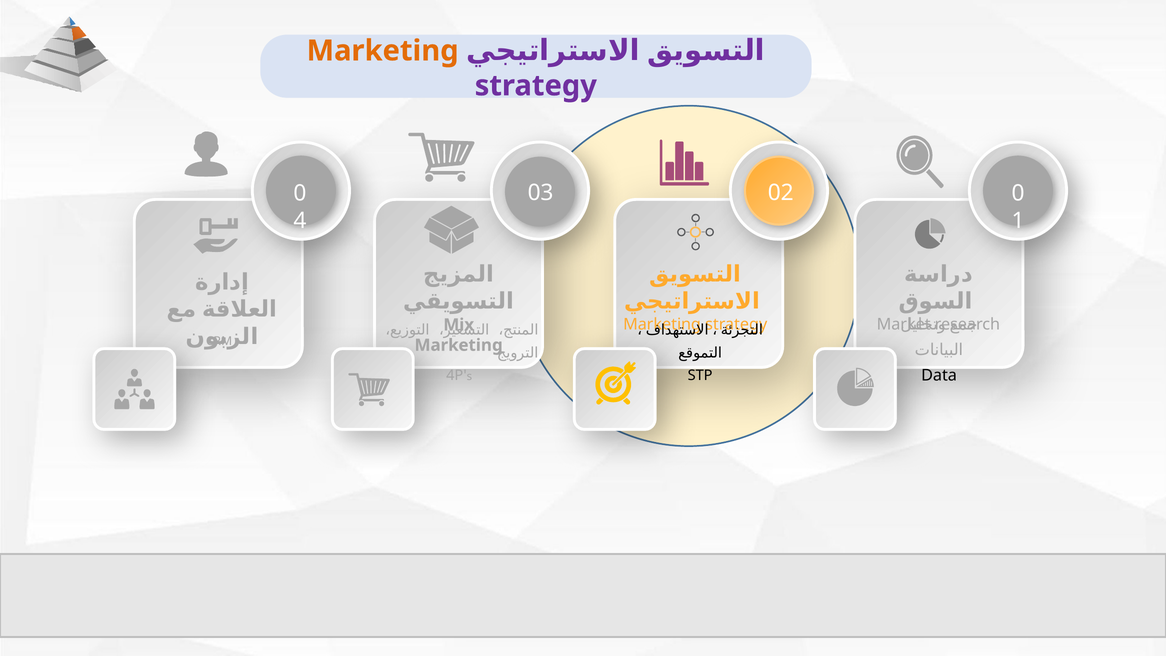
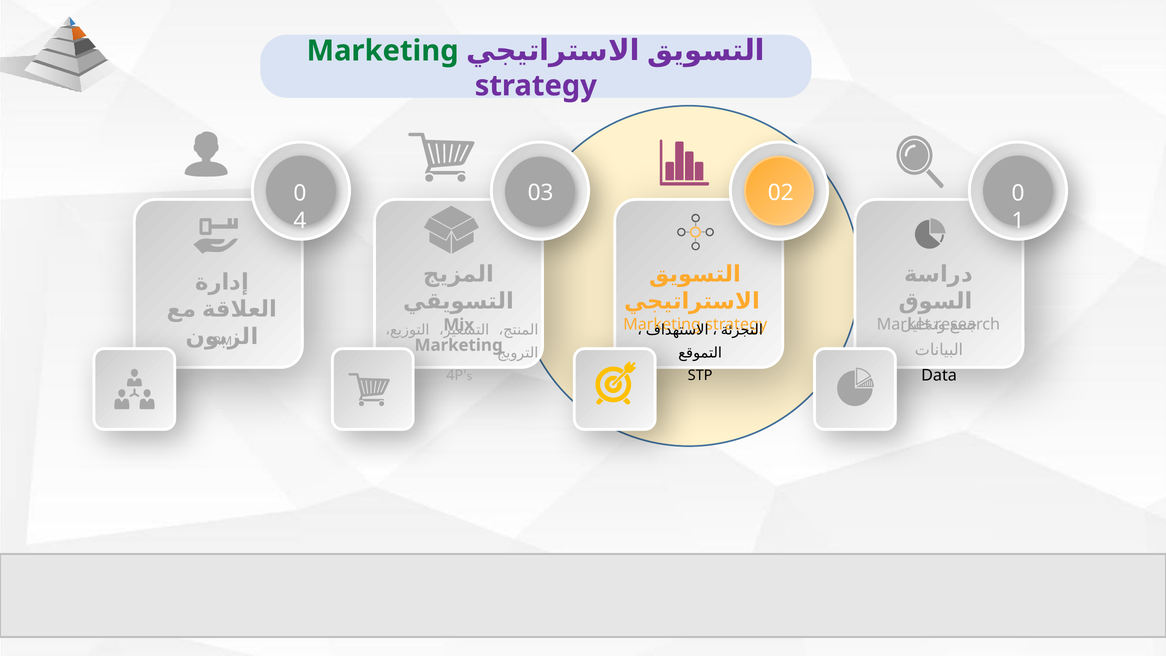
Marketing colour: orange -> green (383, 51)
